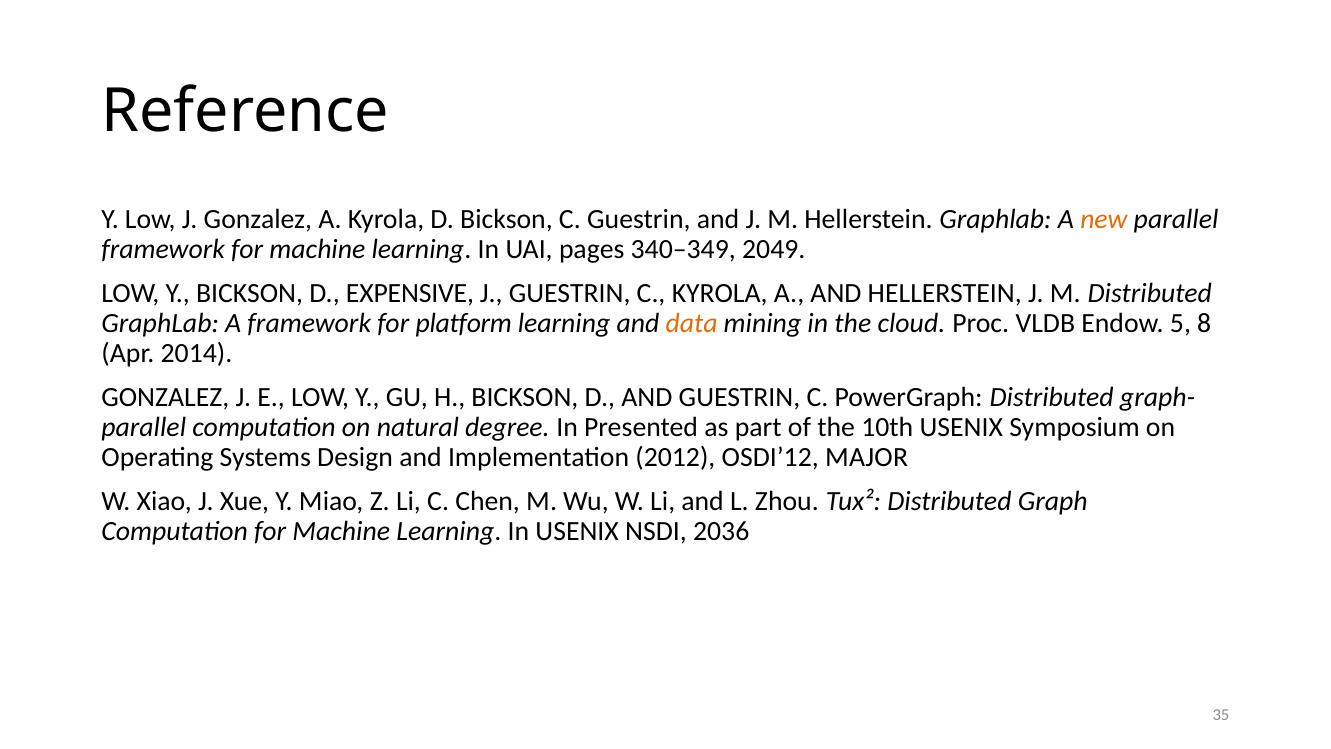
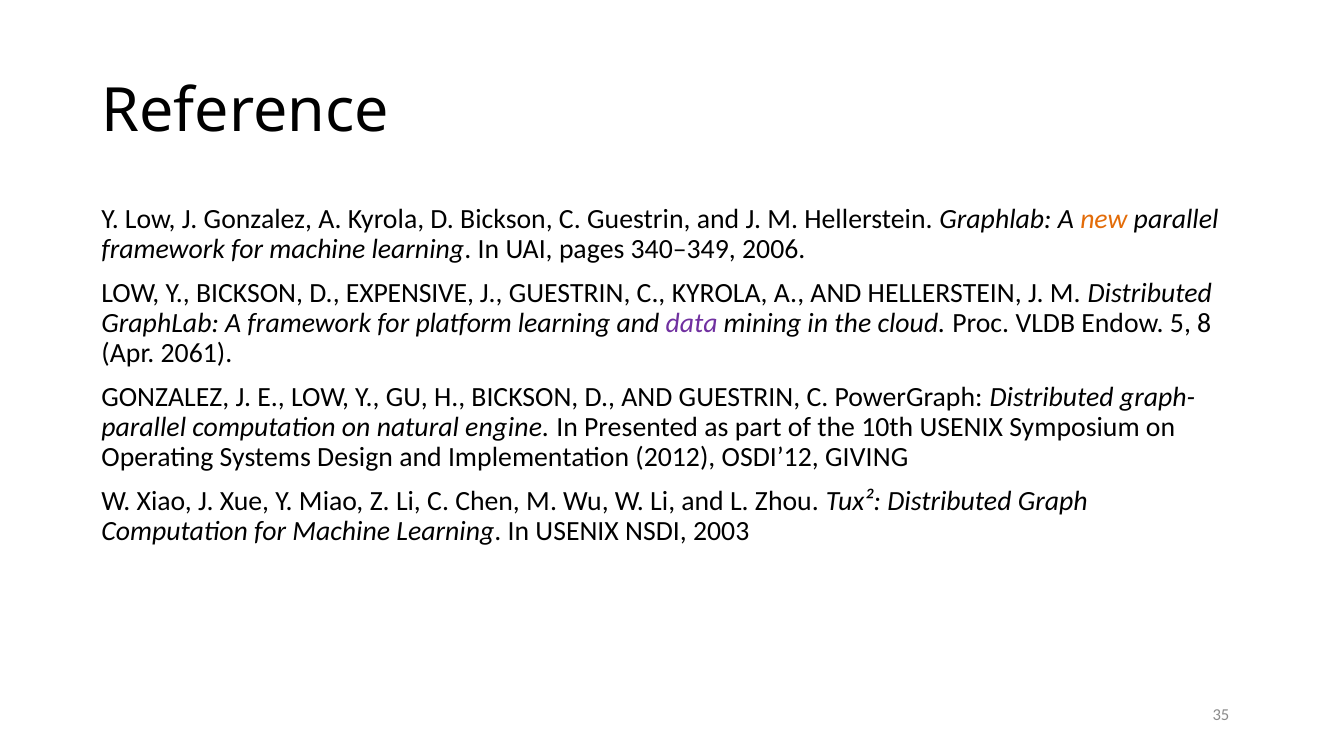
2049: 2049 -> 2006 (774, 249)
data colour: orange -> purple (692, 323)
2014: 2014 -> 2061 (196, 353)
degree: degree -> engine (507, 427)
MAJOR: MAJOR -> GIVING (867, 457)
2036: 2036 -> 2003 (721, 531)
